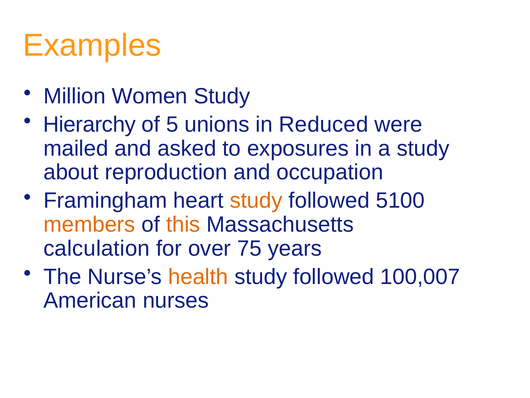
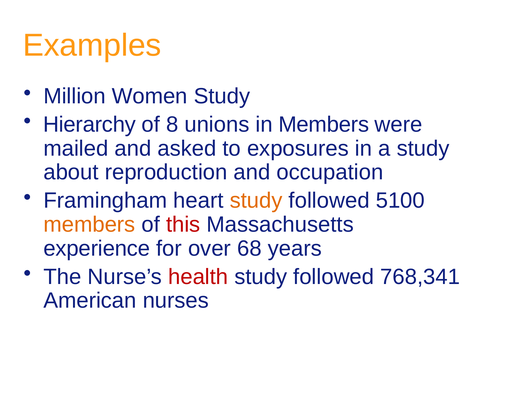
5: 5 -> 8 (172, 124)
in Reduced: Reduced -> Members (324, 124)
this colour: orange -> red (183, 224)
calculation: calculation -> experience (97, 248)
75: 75 -> 68 (249, 248)
health colour: orange -> red (198, 276)
100,007: 100,007 -> 768,341 (420, 276)
